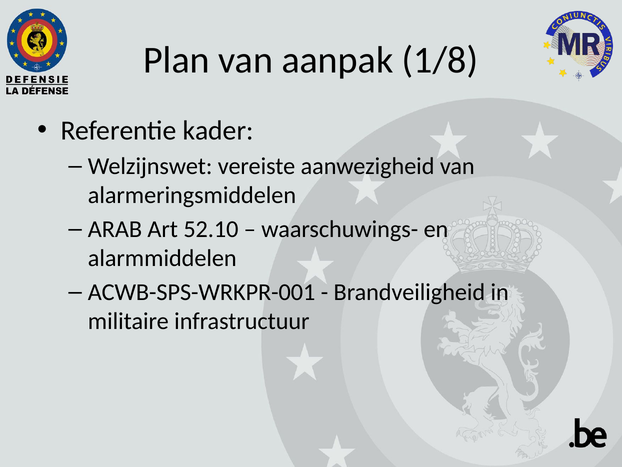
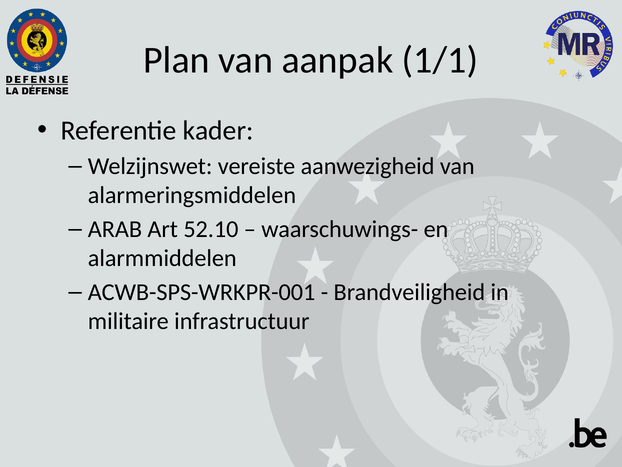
1/8: 1/8 -> 1/1 (440, 60)
